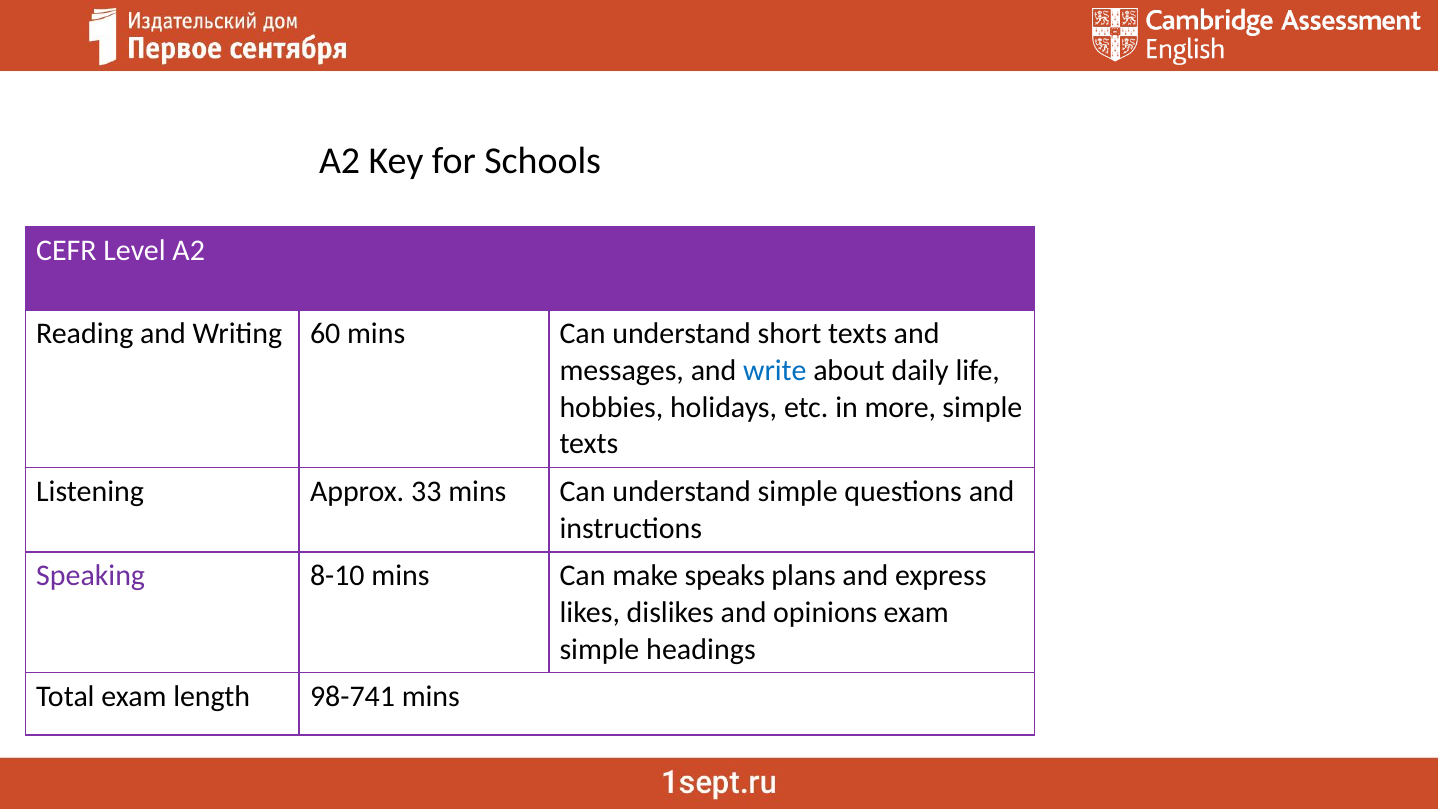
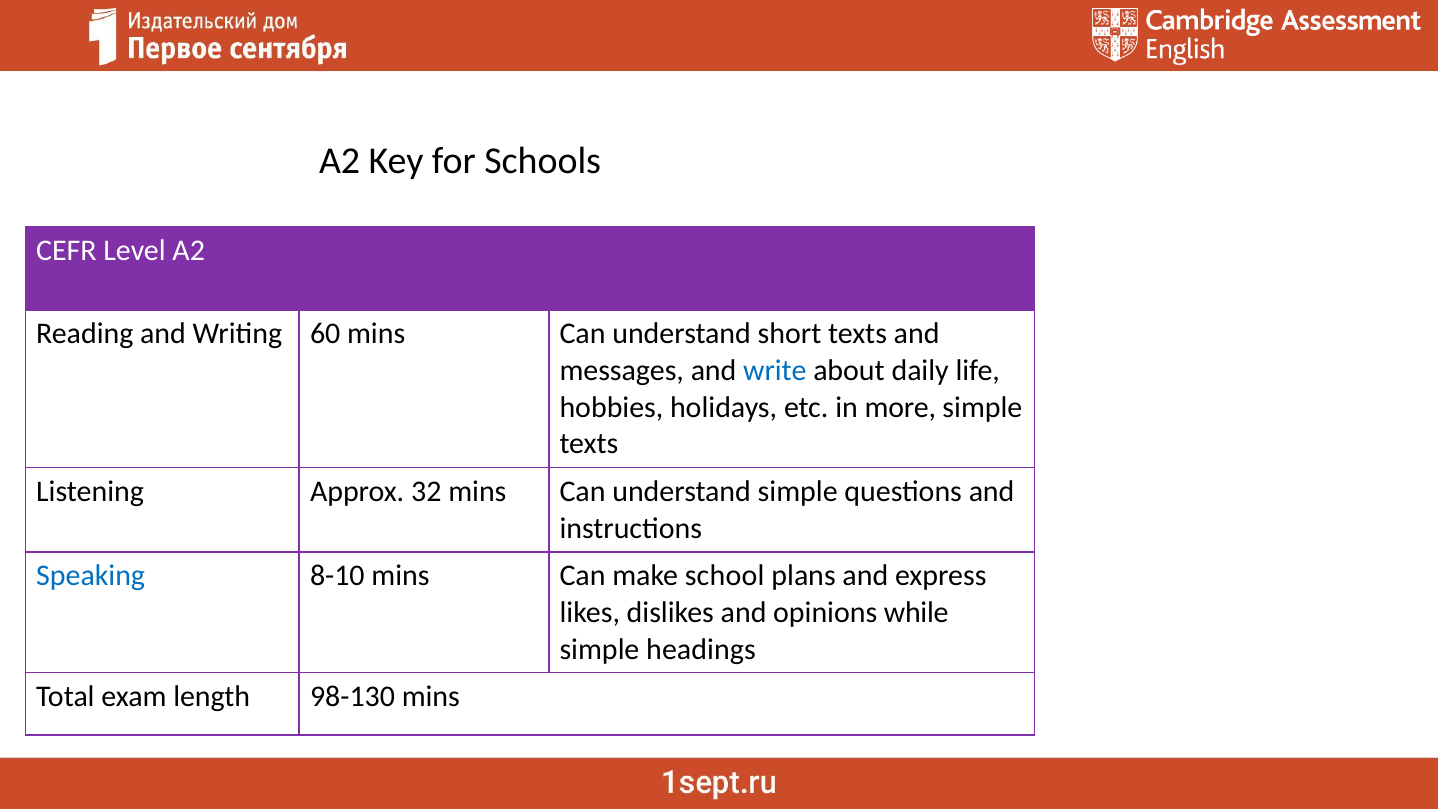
33: 33 -> 32 (426, 491)
Speaking colour: purple -> blue (91, 576)
speaks: speaks -> school (725, 576)
opinions exam: exam -> while (916, 612)
98-741: 98-741 -> 98-130 (353, 697)
